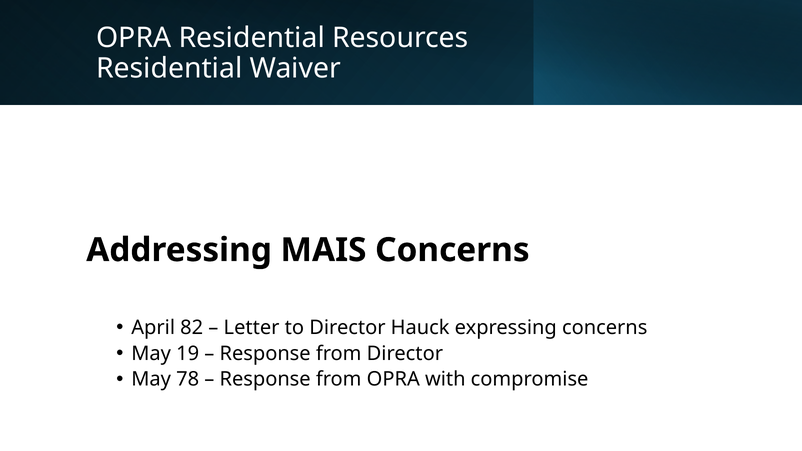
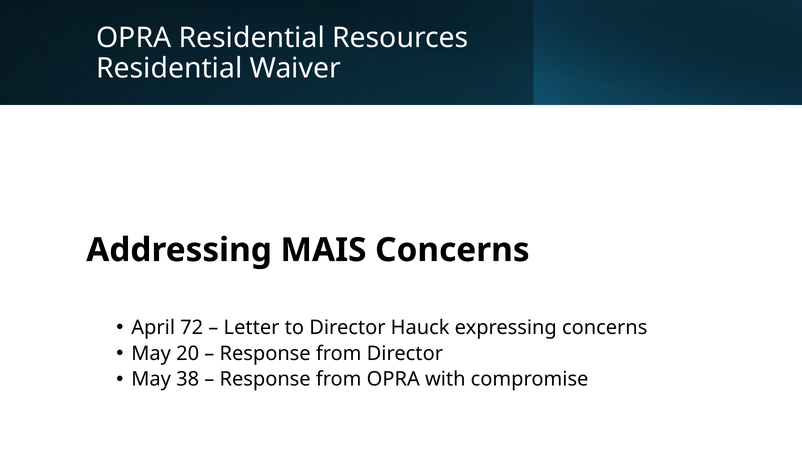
82: 82 -> 72 (192, 328)
19: 19 -> 20 (188, 353)
78: 78 -> 38 (188, 379)
